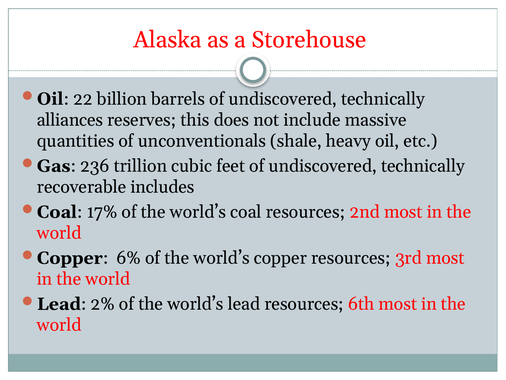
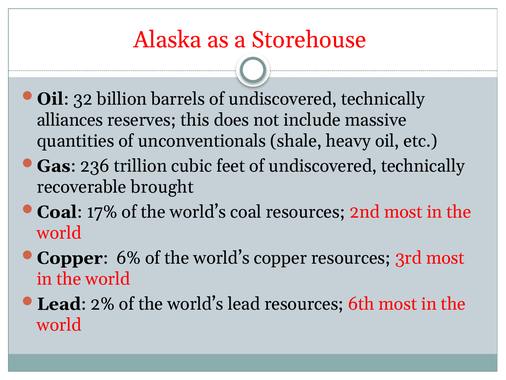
22: 22 -> 32 (83, 99)
includes: includes -> brought (162, 187)
